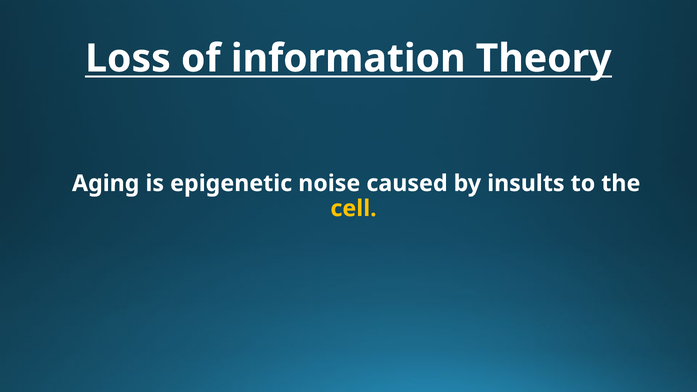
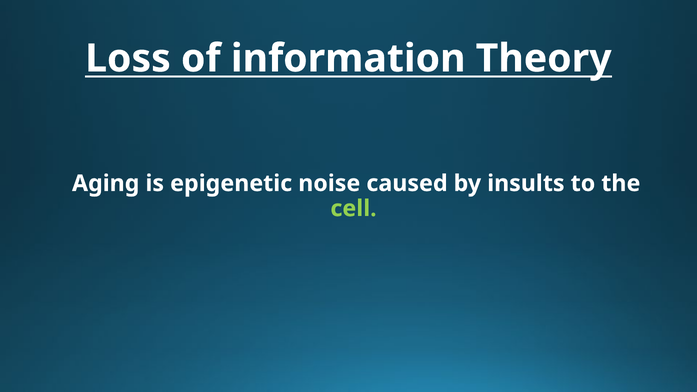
cell colour: yellow -> light green (354, 209)
